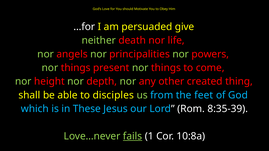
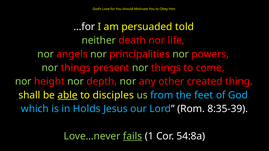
give: give -> told (185, 27)
able underline: none -> present (68, 95)
These: These -> Holds (87, 109)
10:8a: 10:8a -> 54:8a (191, 136)
